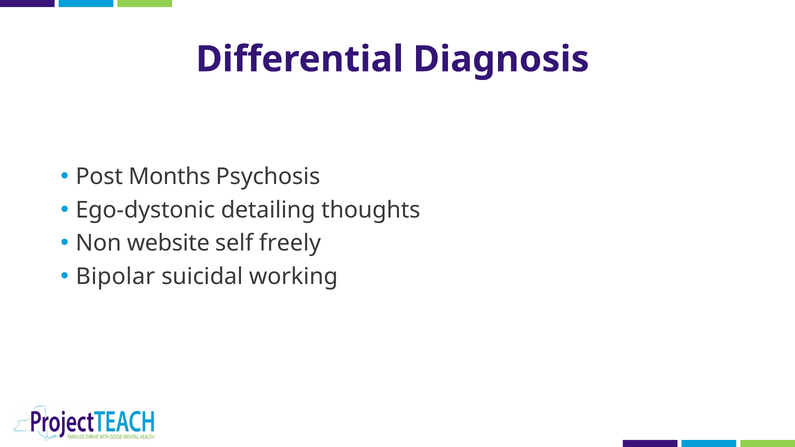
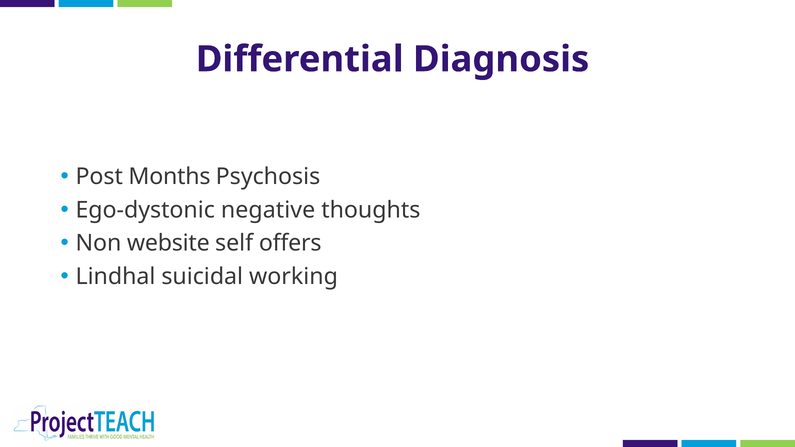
detailing: detailing -> negative (268, 210)
freely: freely -> offers (290, 243)
Bipolar: Bipolar -> Lindhal (115, 277)
